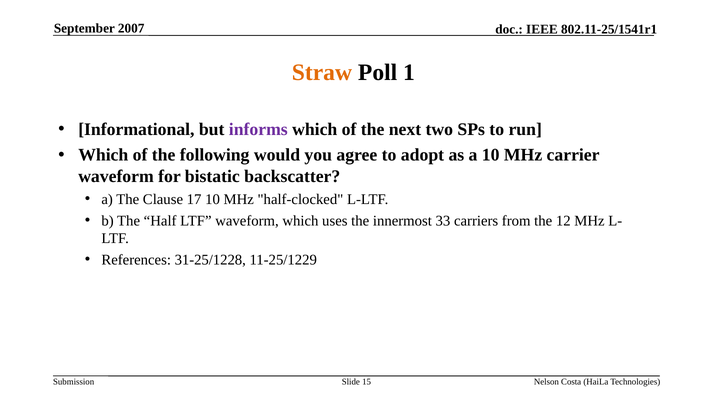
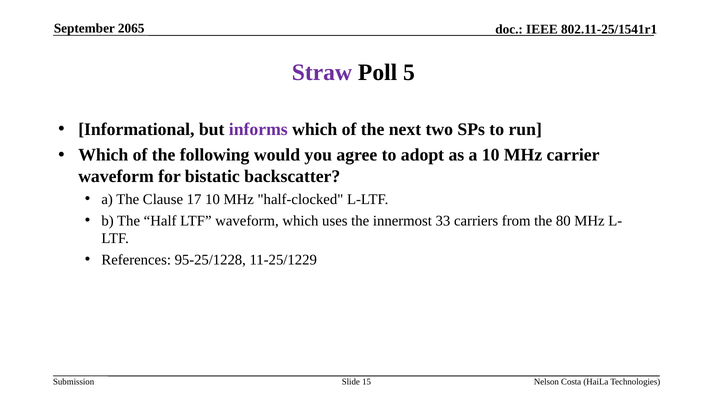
2007: 2007 -> 2065 (131, 28)
Straw colour: orange -> purple (322, 72)
1: 1 -> 5 (409, 72)
12: 12 -> 80 (563, 221)
31-25/1228: 31-25/1228 -> 95-25/1228 (210, 260)
